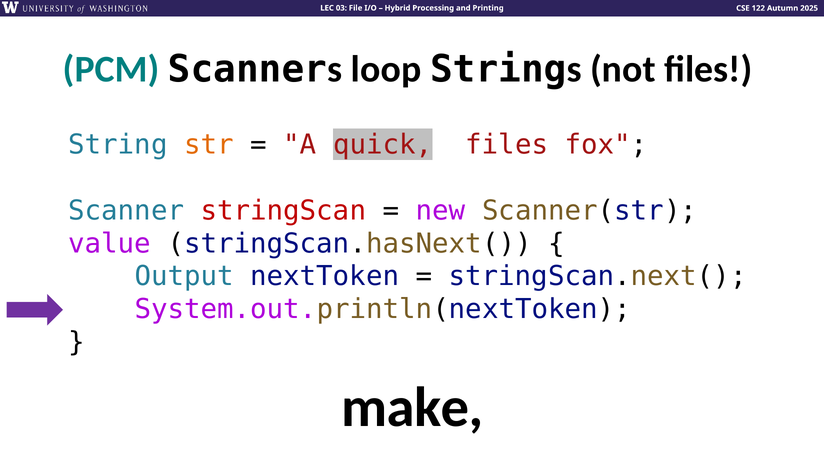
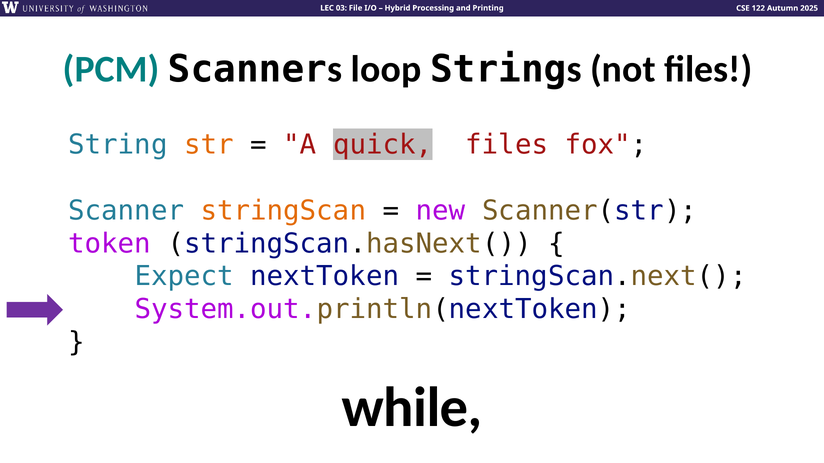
stringScan colour: red -> orange (283, 211)
value: value -> token (110, 244)
Output: Output -> Expect (184, 277)
make: make -> while (412, 408)
